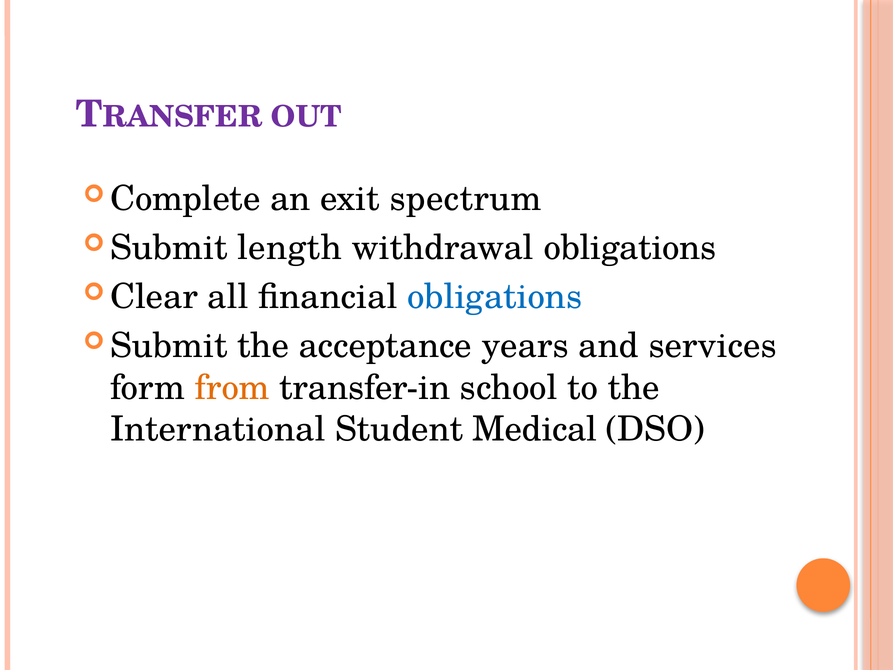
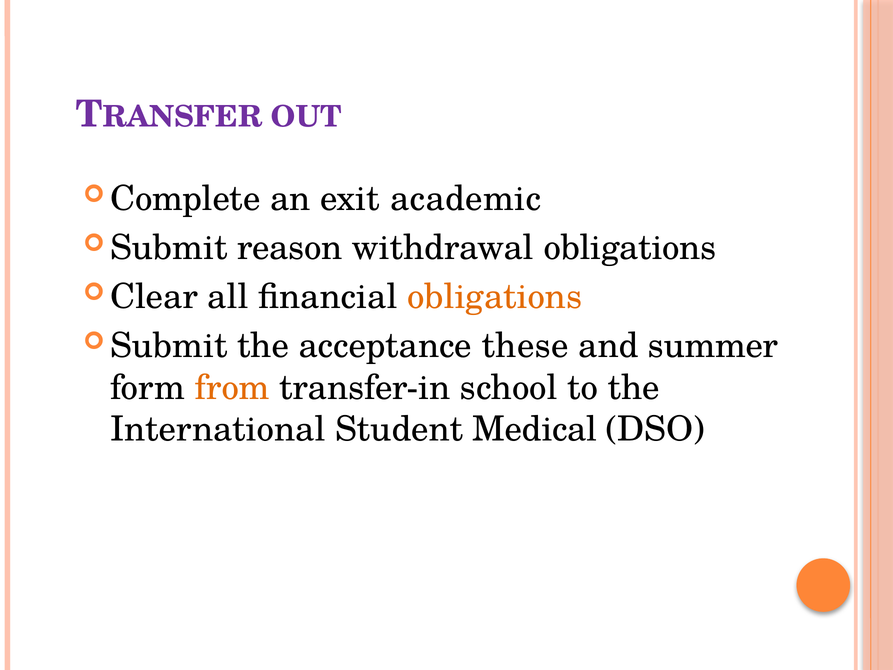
spectrum: spectrum -> academic (466, 199)
length: length -> reason (290, 248)
obligations colour: blue -> orange (495, 297)
years: years -> these (525, 346)
services: services -> summer (713, 346)
